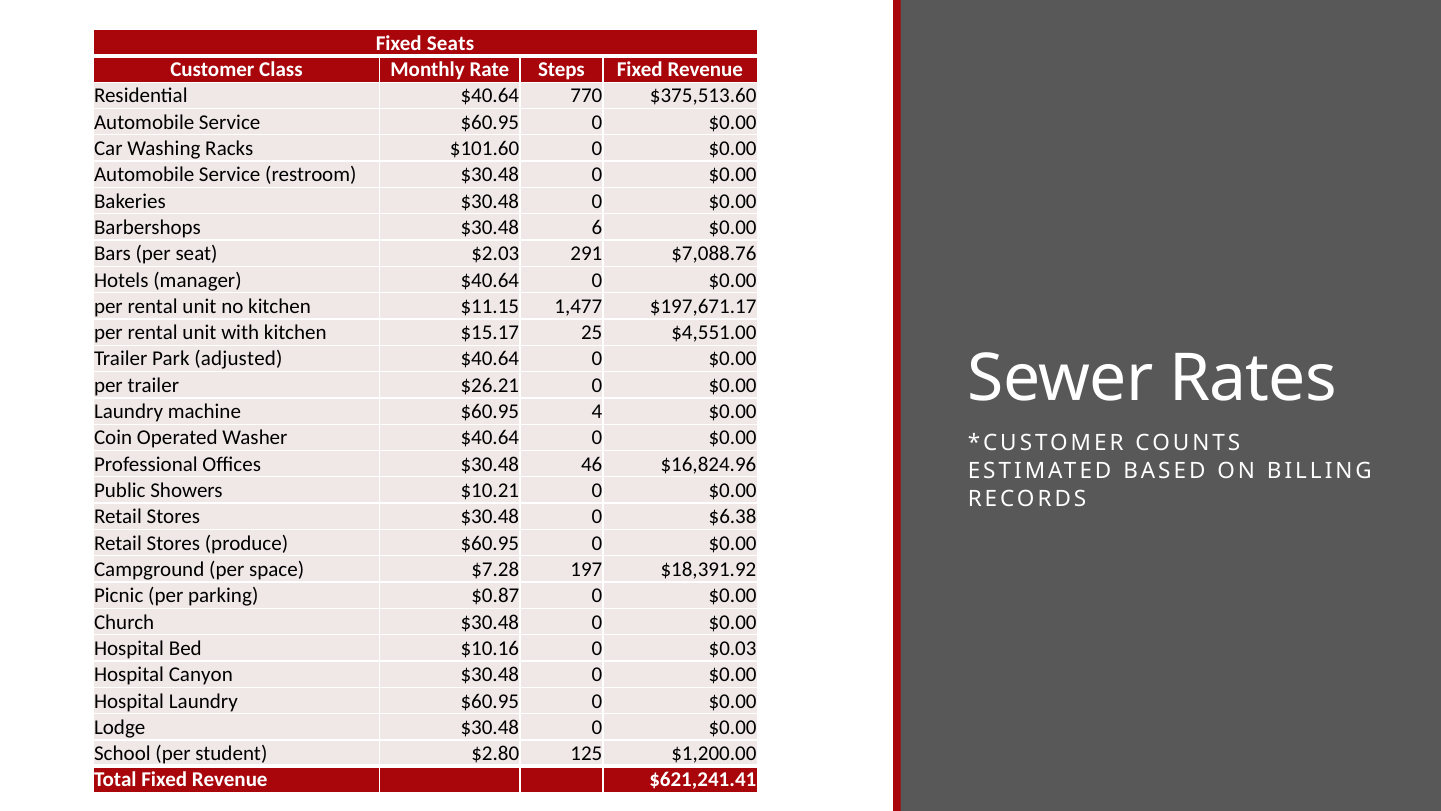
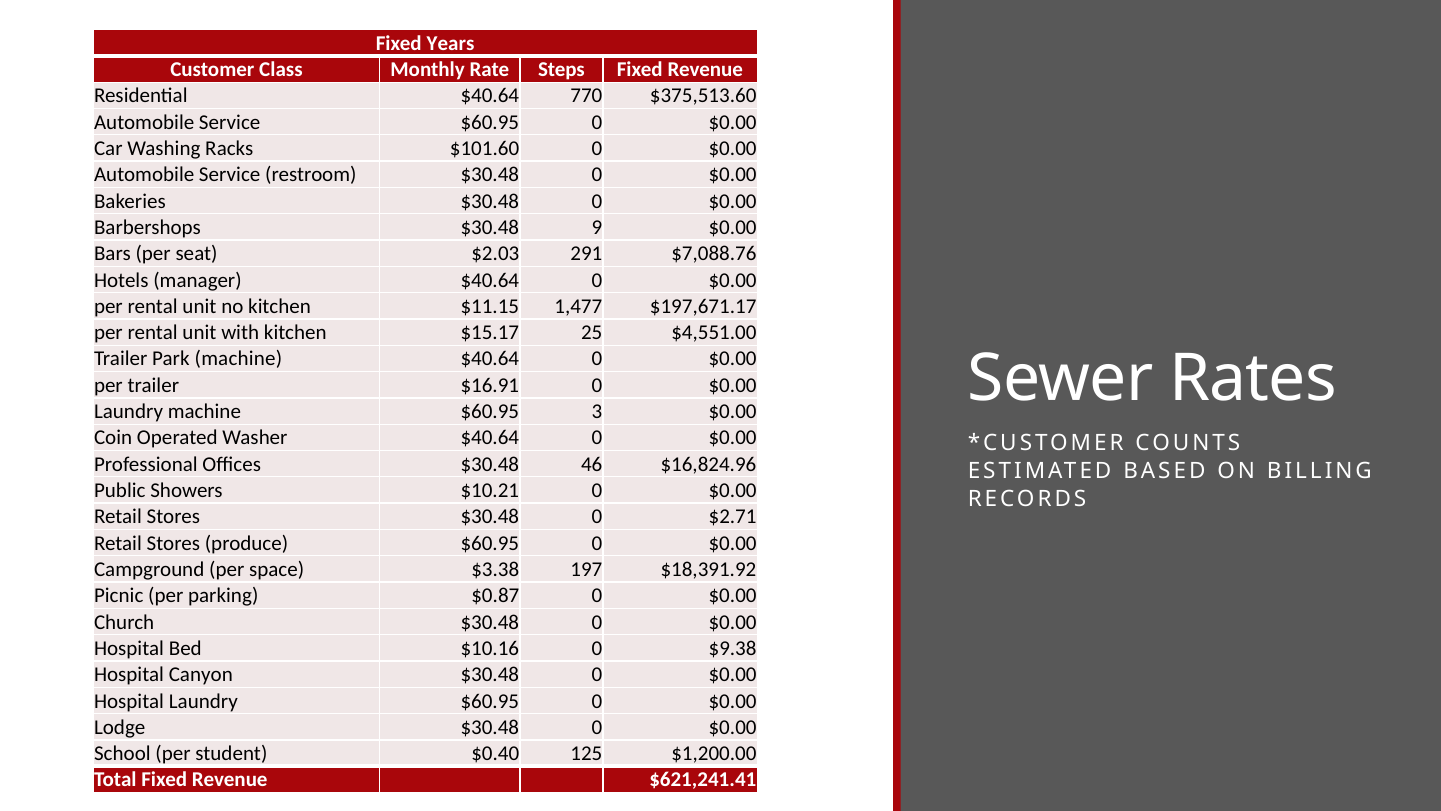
Seats: Seats -> Years (451, 43)
6: 6 -> 9 (597, 227)
Park adjusted: adjusted -> machine (238, 359)
$26.21: $26.21 -> $16.91 (490, 385)
4: 4 -> 3 (597, 411)
$6.38: $6.38 -> $2.71 (733, 517)
$7.28: $7.28 -> $3.38 (495, 569)
$0.03: $0.03 -> $9.38 (733, 648)
$2.80: $2.80 -> $0.40 (495, 753)
